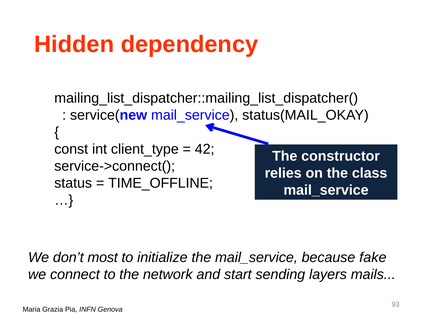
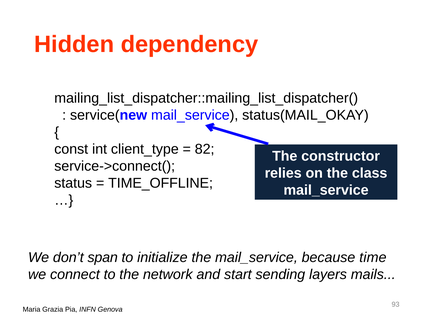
42: 42 -> 82 (205, 149)
most: most -> span (103, 257)
fake: fake -> time (373, 257)
